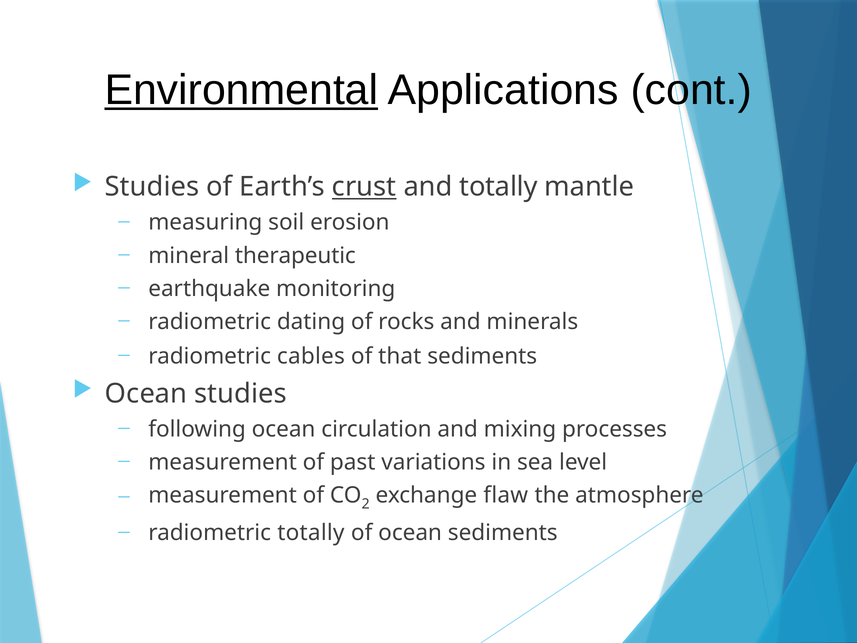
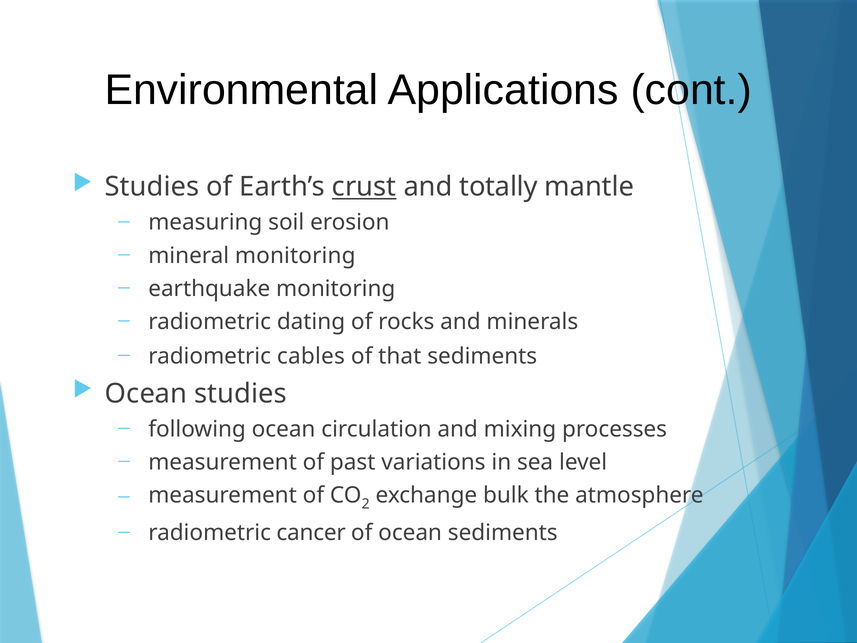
Environmental underline: present -> none (241, 90)
mineral therapeutic: therapeutic -> monitoring (295, 256)
flaw: flaw -> bulk (506, 495)
radiometric totally: totally -> cancer (311, 533)
